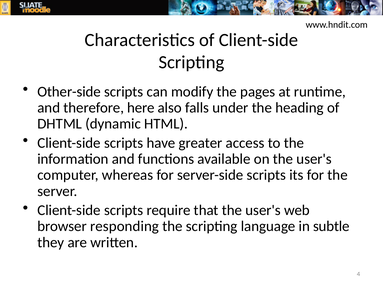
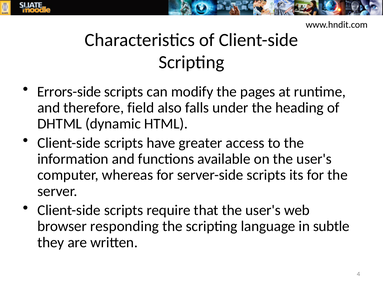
Other-side: Other-side -> Errors-side (69, 92)
here: here -> field (141, 108)
